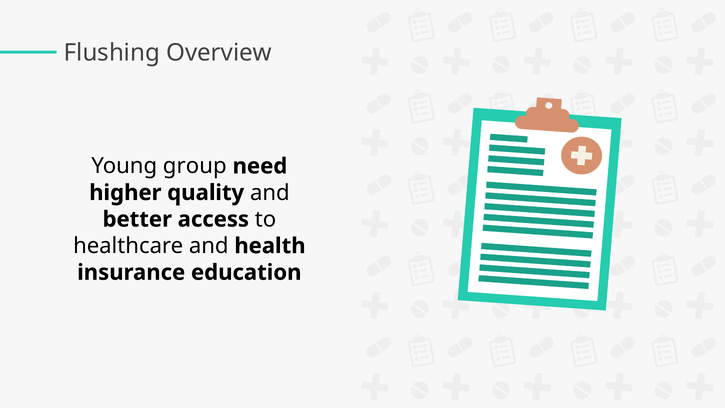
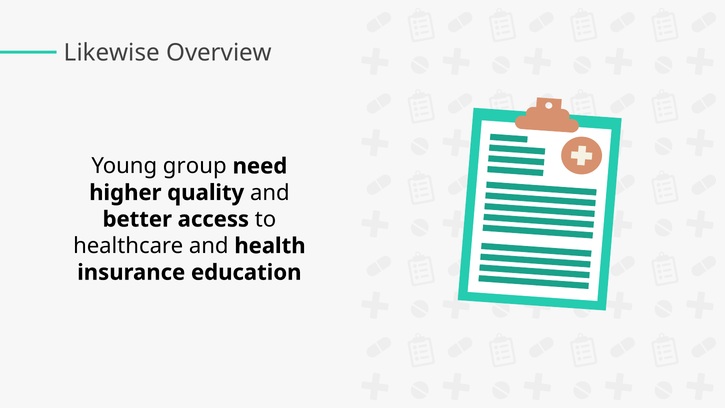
Flushing: Flushing -> Likewise (112, 53)
